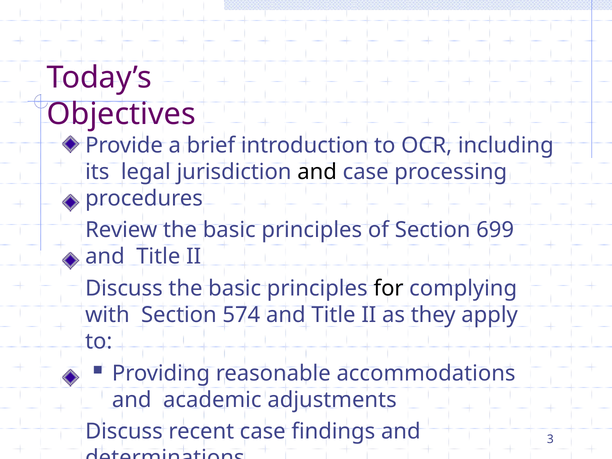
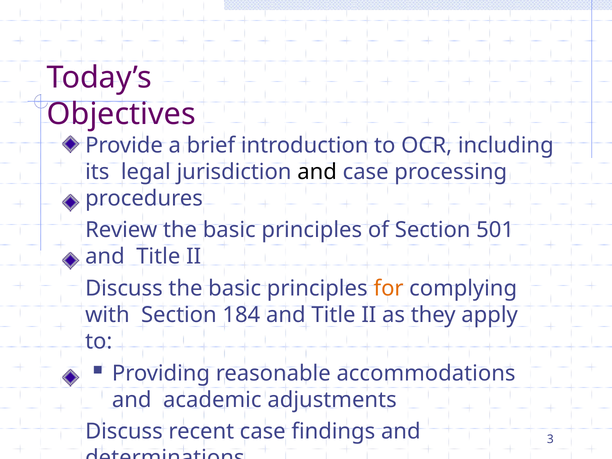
699: 699 -> 501 (495, 230)
for colour: black -> orange (389, 288)
574: 574 -> 184 (241, 315)
